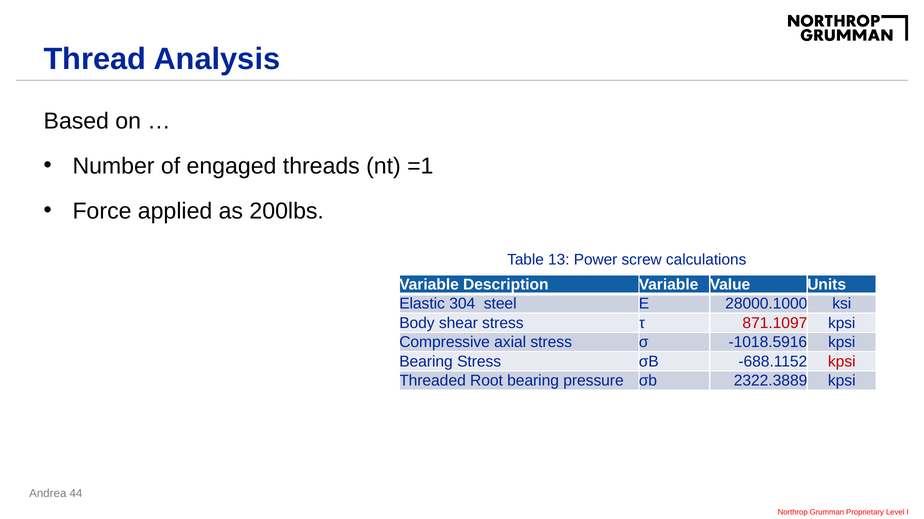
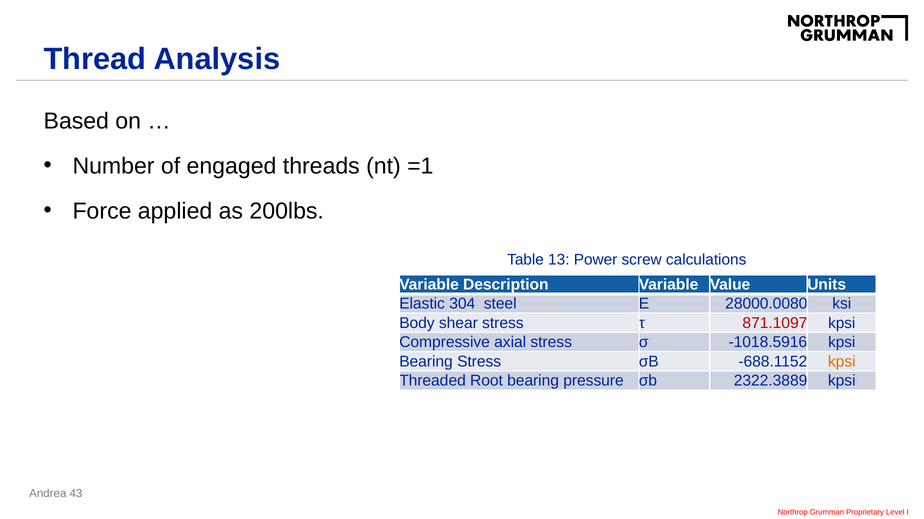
28000.1000: 28000.1000 -> 28000.0080 (766, 304)
kpsi colour: red -> orange (842, 362)
44: 44 -> 43 (76, 494)
